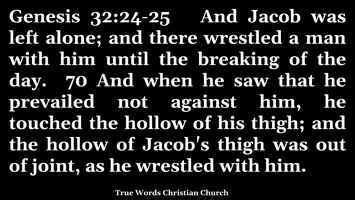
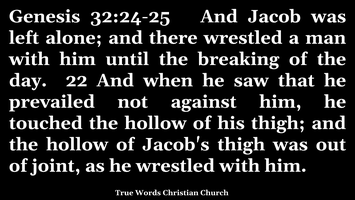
70: 70 -> 22 (76, 80)
